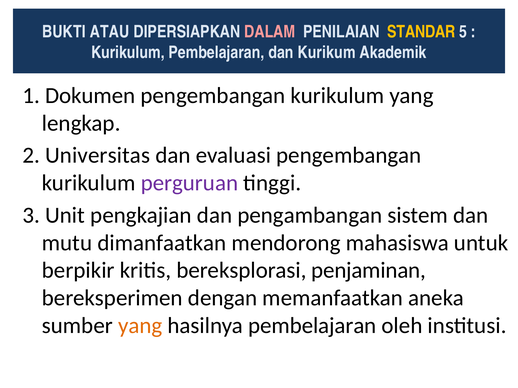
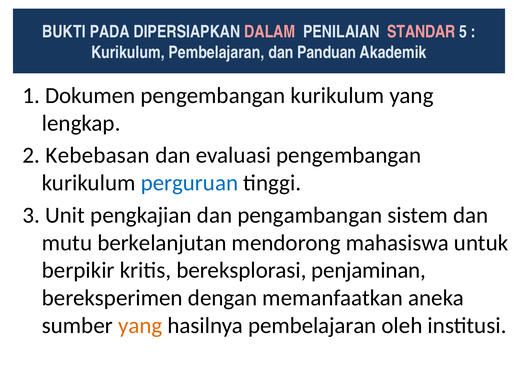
ATAU: ATAU -> PADA (110, 32)
STANDAR colour: yellow -> pink (421, 32)
Kurikum: Kurikum -> Panduan (327, 53)
Universitas: Universitas -> Kebebasan (98, 156)
perguruan colour: purple -> blue (189, 183)
dimanfaatkan: dimanfaatkan -> berkelanjutan (162, 243)
